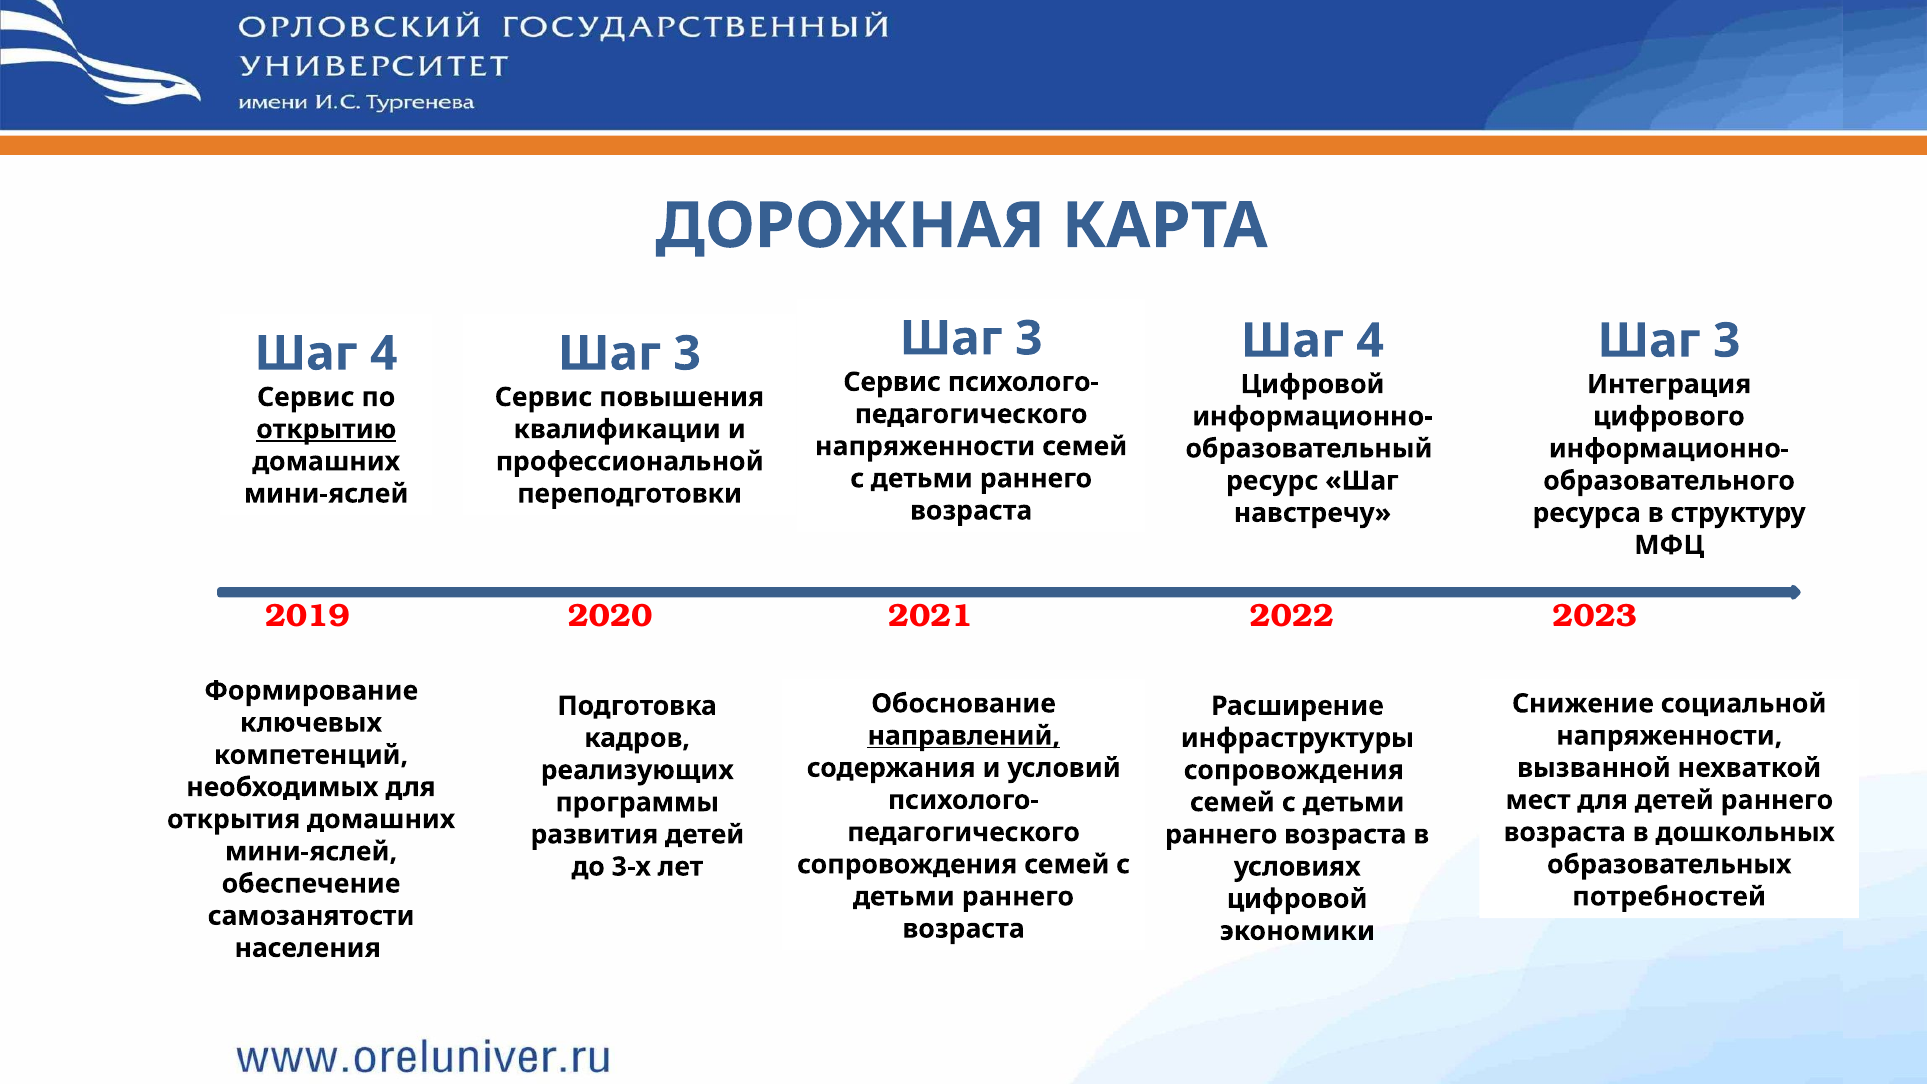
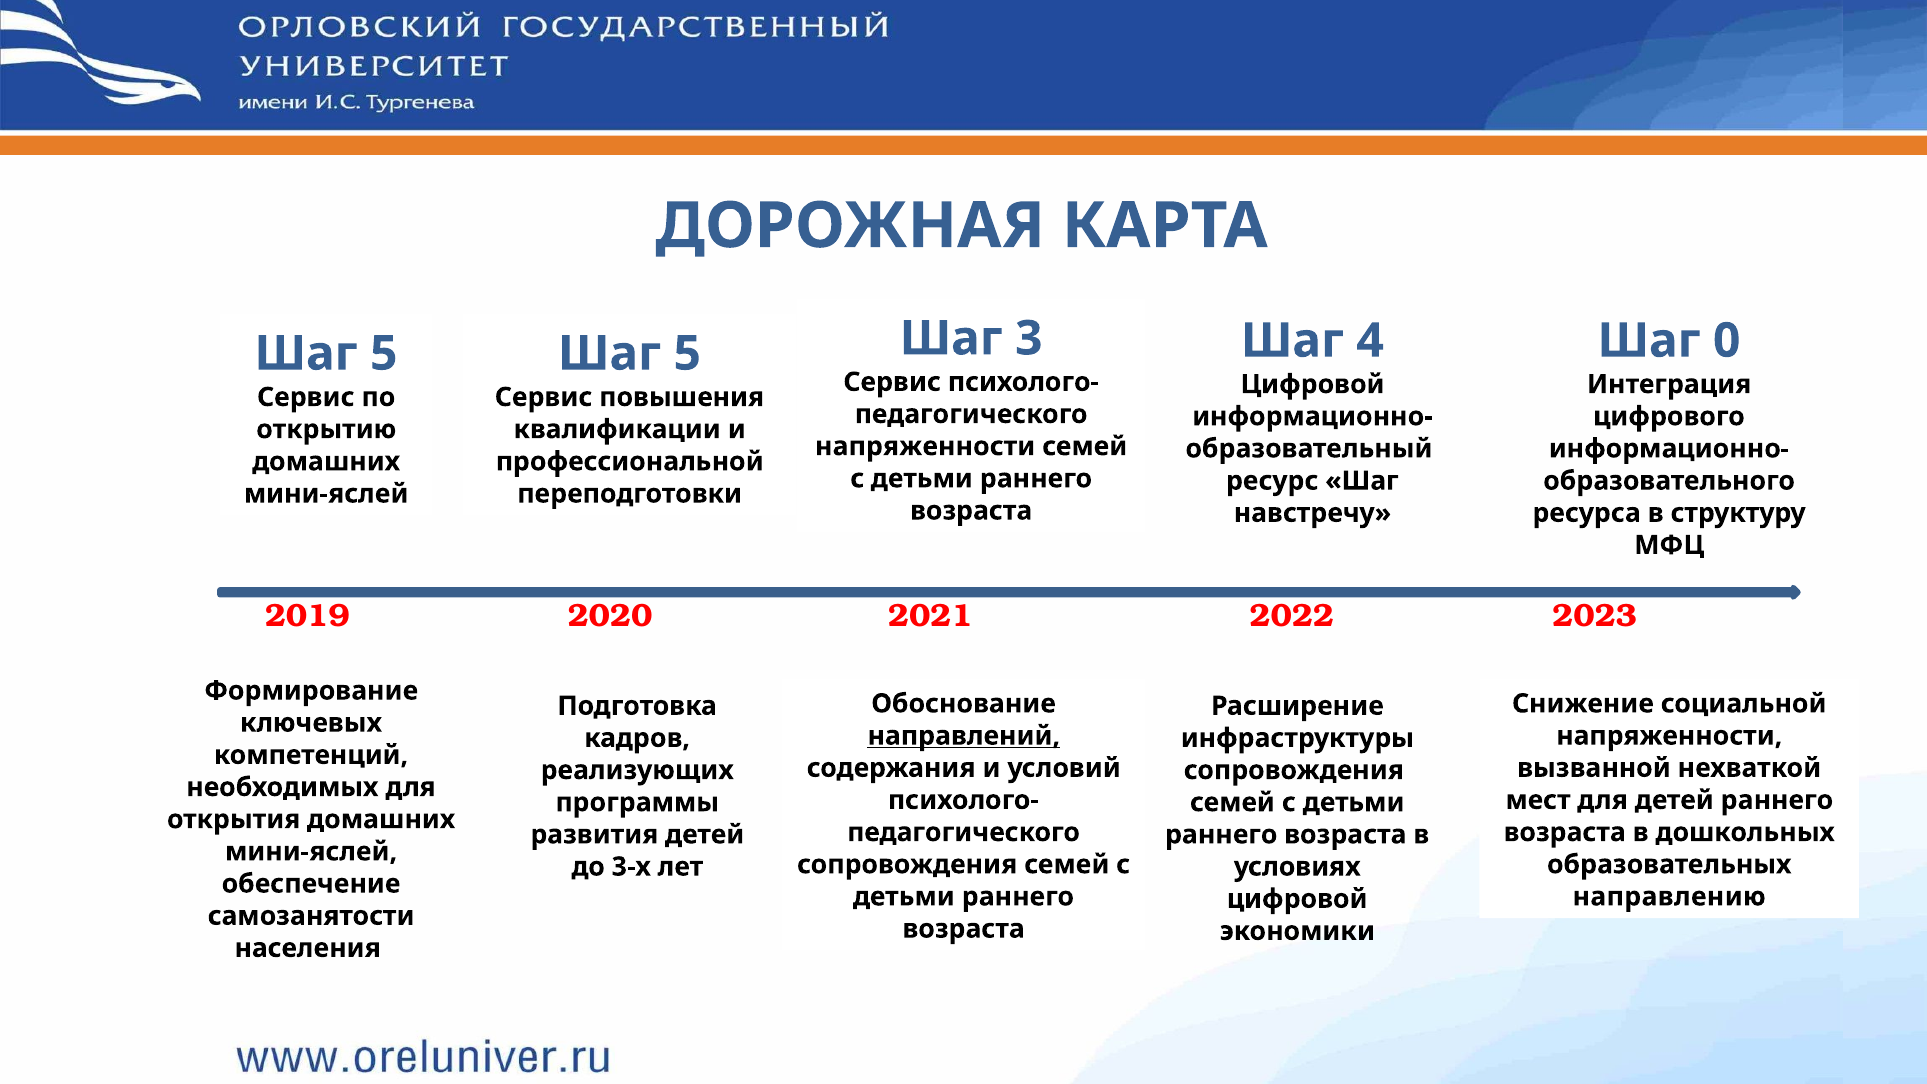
3: 3 -> 0 (1727, 341)
4: 4 -> 5 (384, 354)
3: 3 -> 5 (687, 354)
открытию underline: present -> none (326, 429)
потребностей: потребностей -> направлению (1669, 897)
